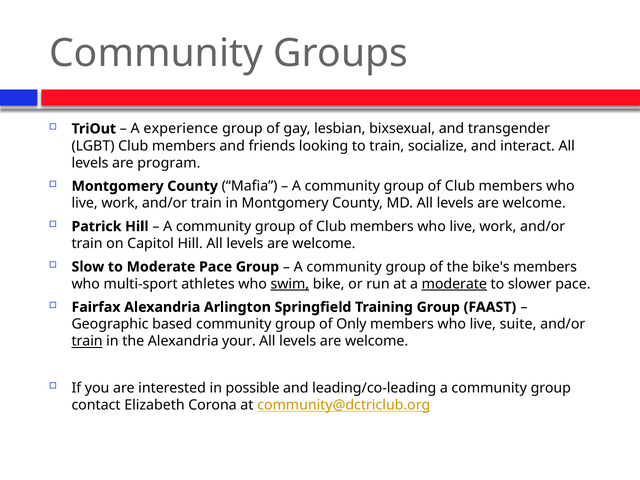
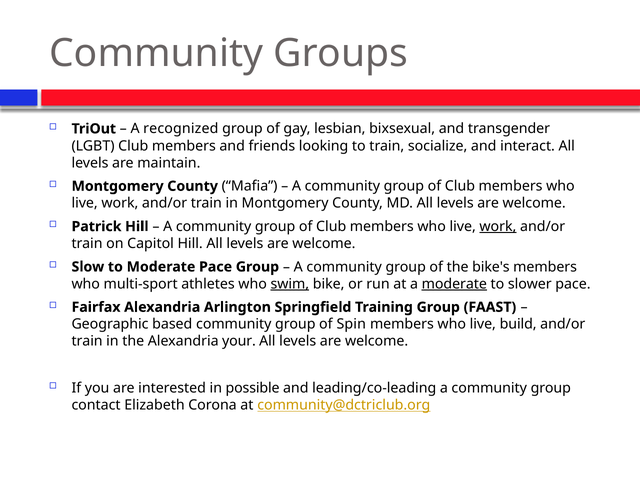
experience: experience -> recognized (181, 129)
program: program -> maintain (169, 163)
work underline: none -> present (498, 226)
Only: Only -> Spin (351, 324)
suite: suite -> build (518, 324)
train underline: present -> none (87, 341)
